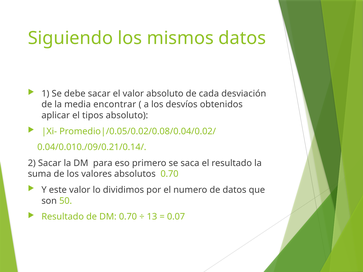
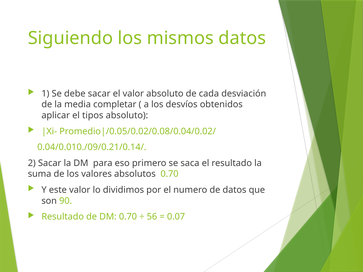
encontrar: encontrar -> completar (115, 105)
50: 50 -> 90 (66, 201)
13: 13 -> 56 (152, 217)
